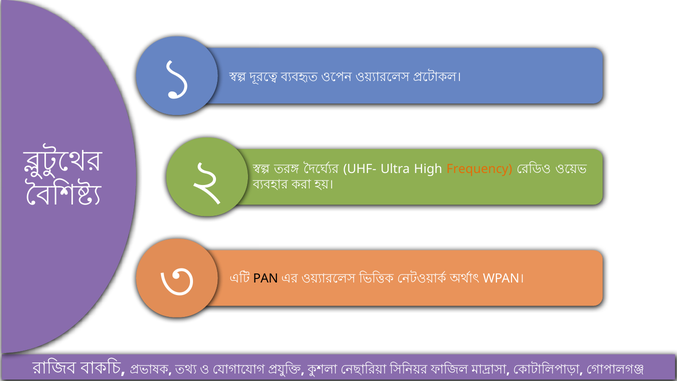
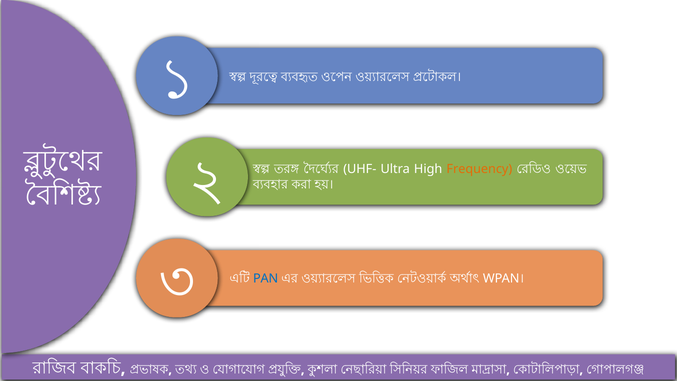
PAN colour: black -> blue (266, 279)
